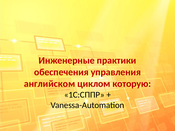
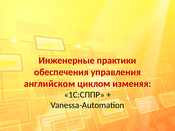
которую: которую -> изменяя (132, 84)
